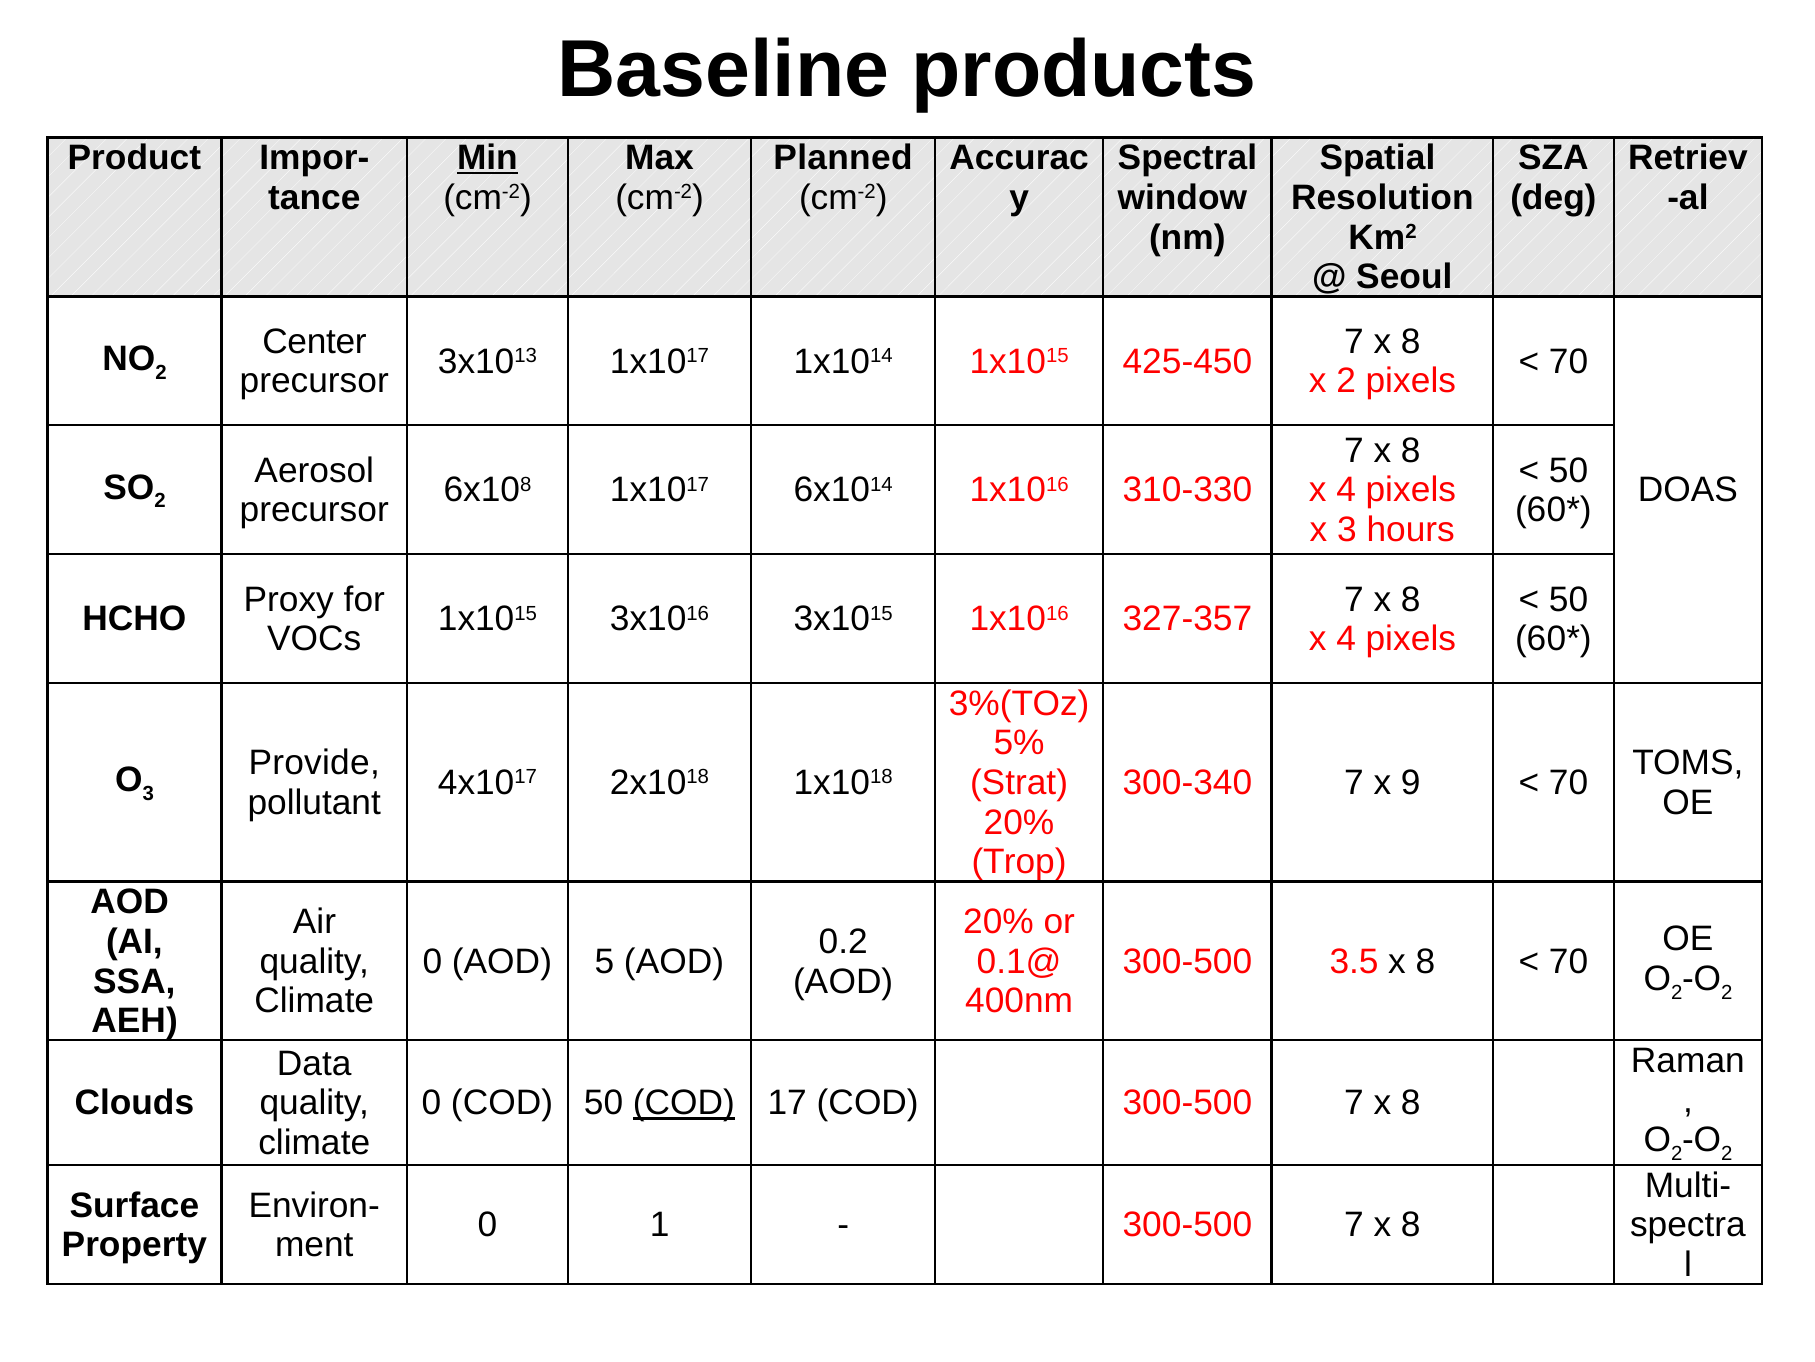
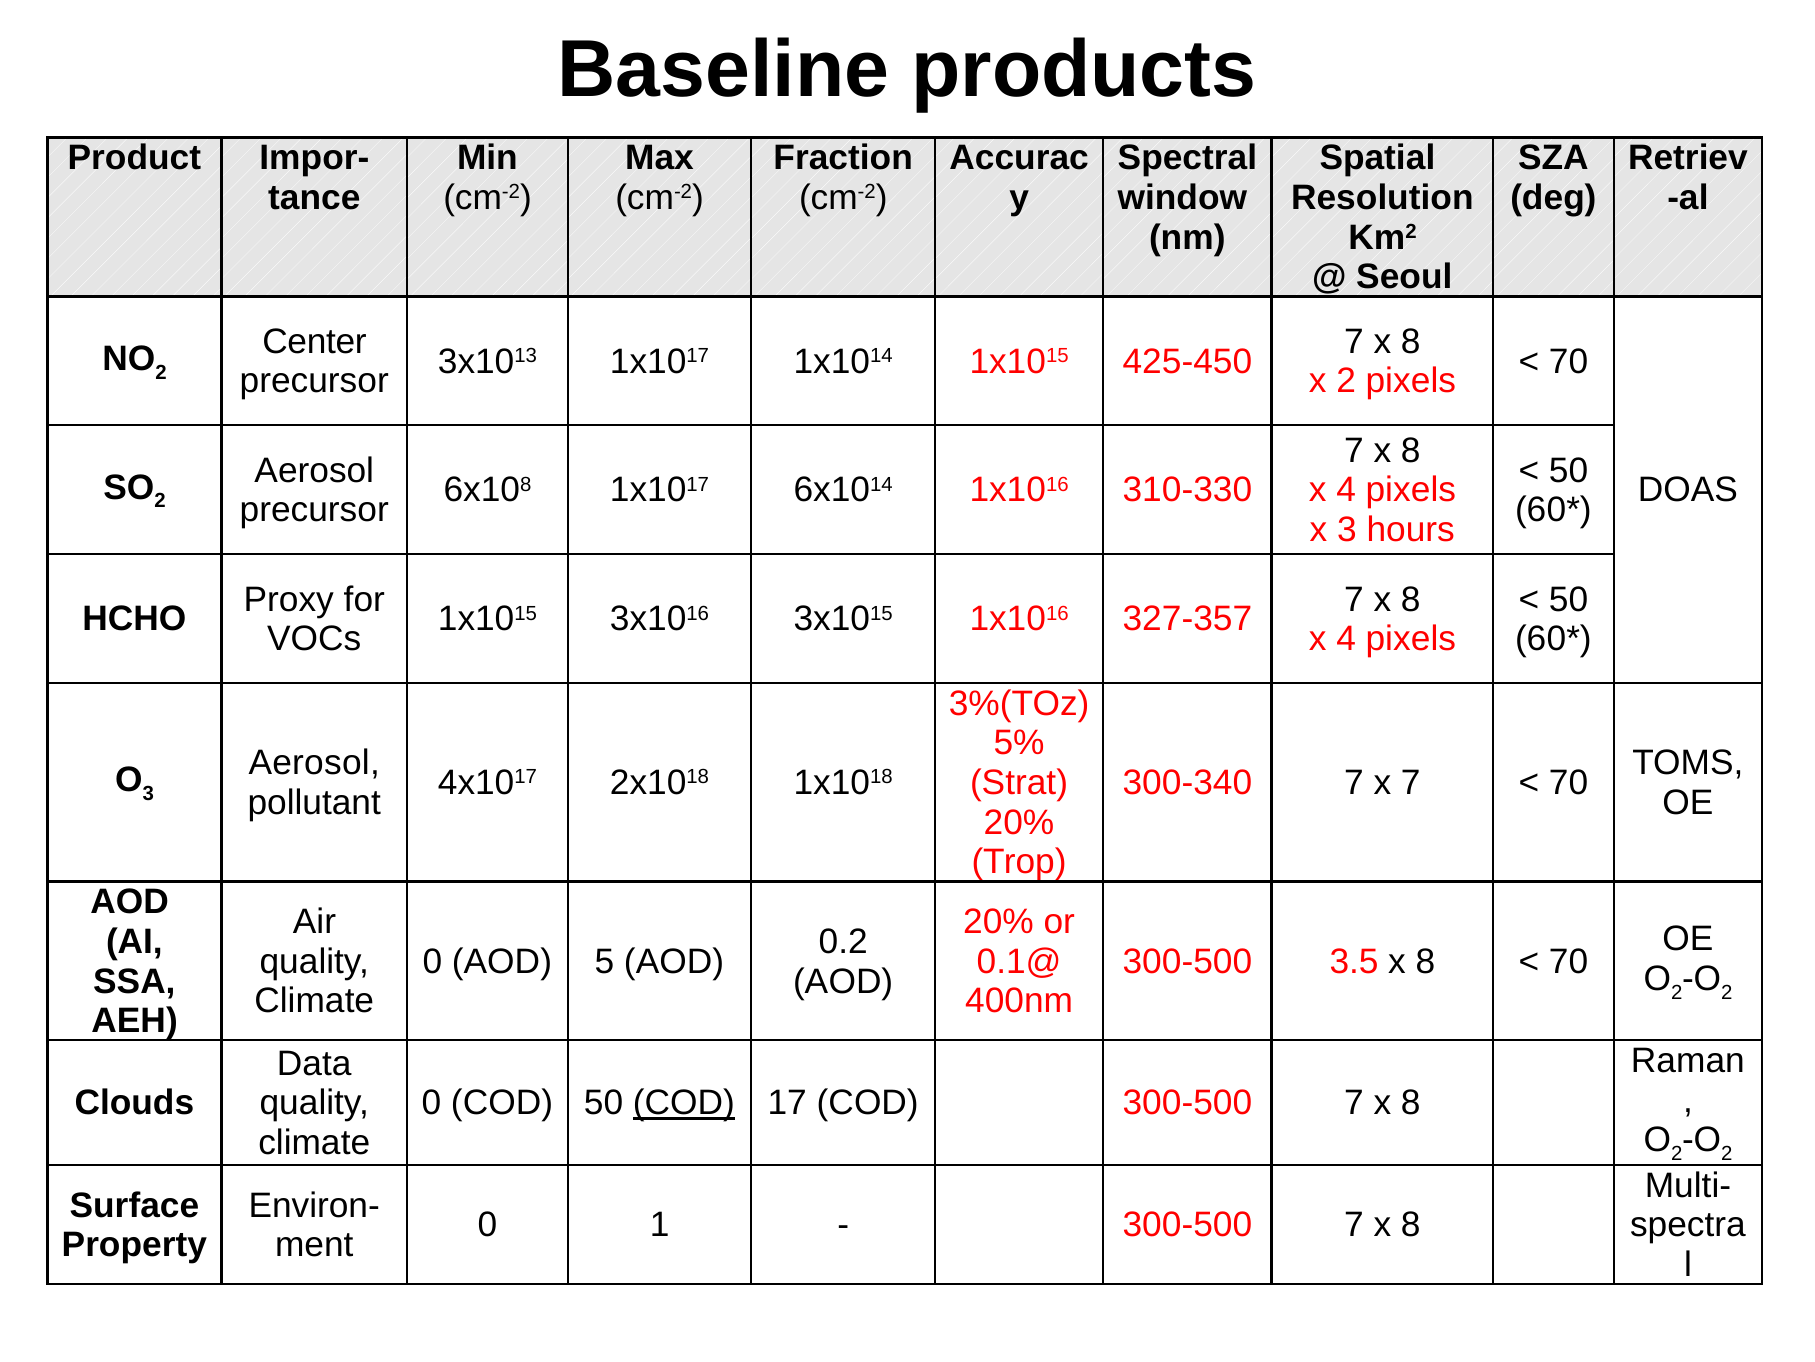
Min underline: present -> none (487, 158)
Planned: Planned -> Fraction (843, 158)
Provide: Provide -> Aerosol (314, 763)
x 9: 9 -> 7 (1411, 782)
